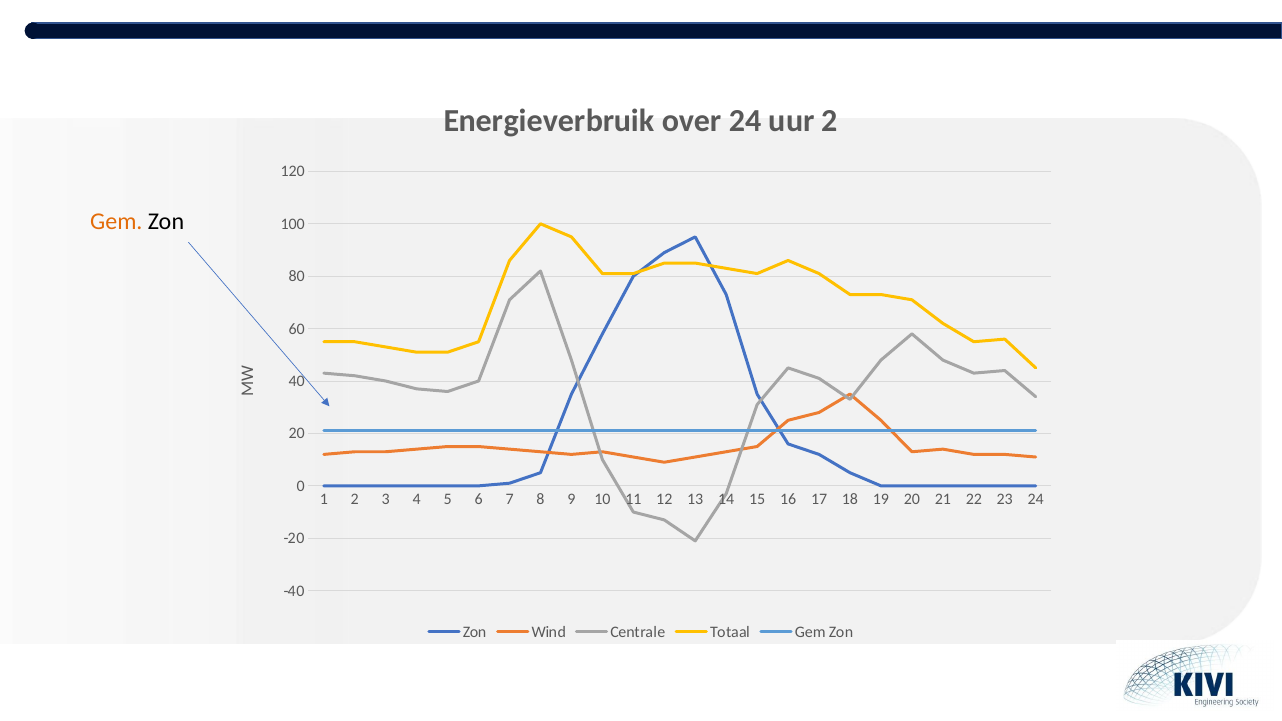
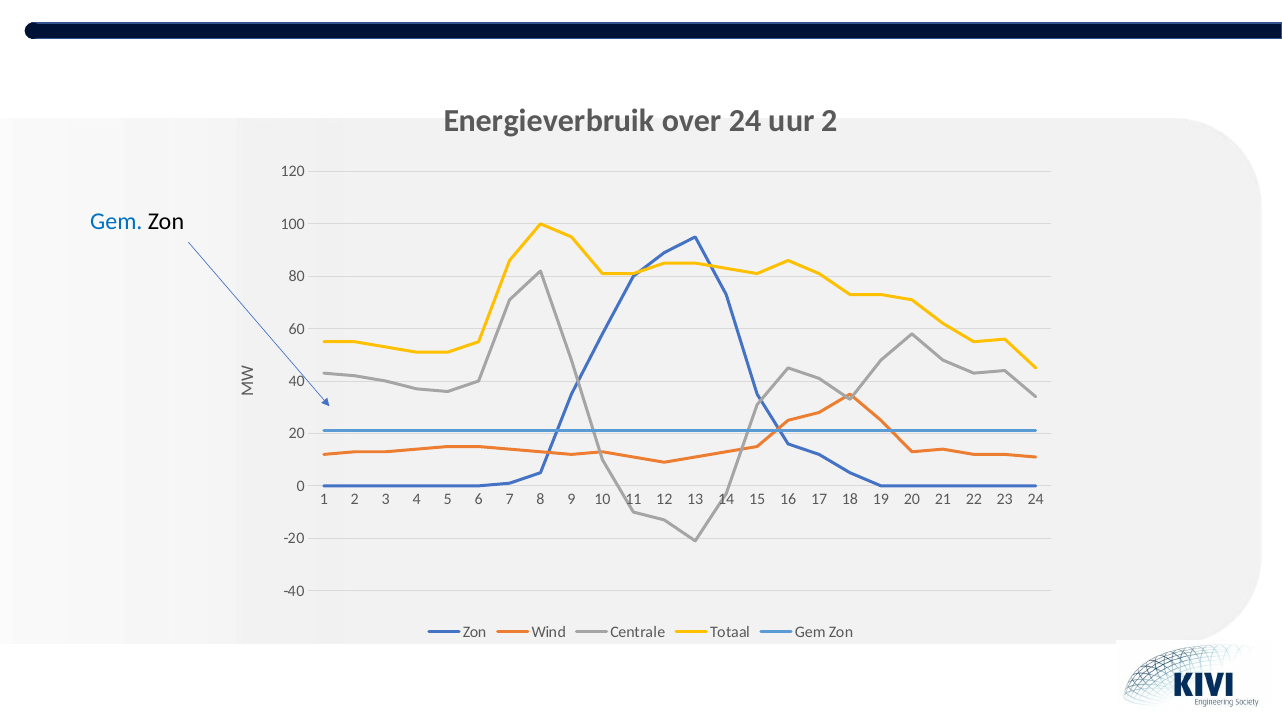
Gem colour: orange -> blue (116, 222)
